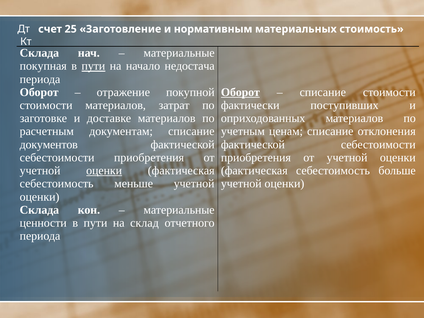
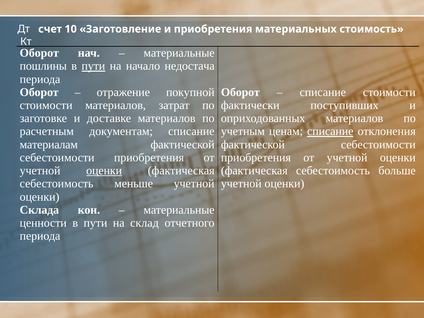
25: 25 -> 10 (71, 29)
и нормативным: нормативным -> приобретения (213, 29)
Склада: Склада -> Оборот (39, 53)
покупная: покупная -> пошлины (43, 66)
Оборот underline: present -> none (240, 92)
списание underline: none -> present (330, 131)
документов: документов -> материалам (49, 145)
